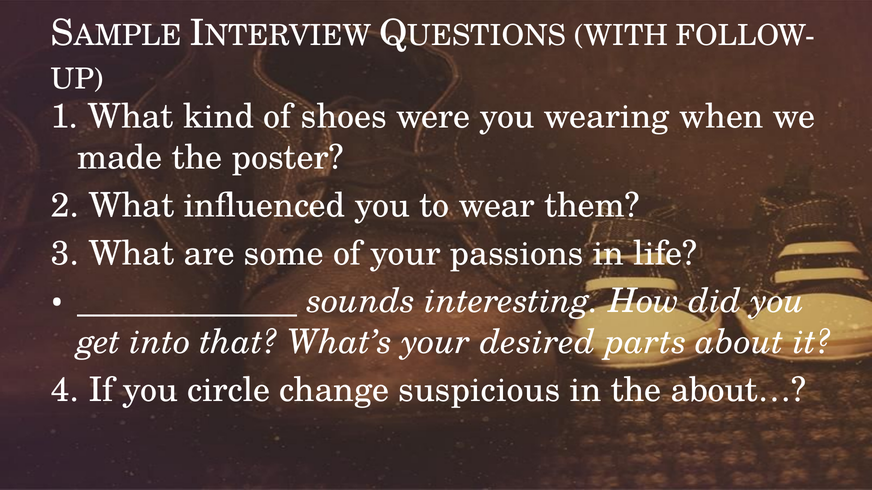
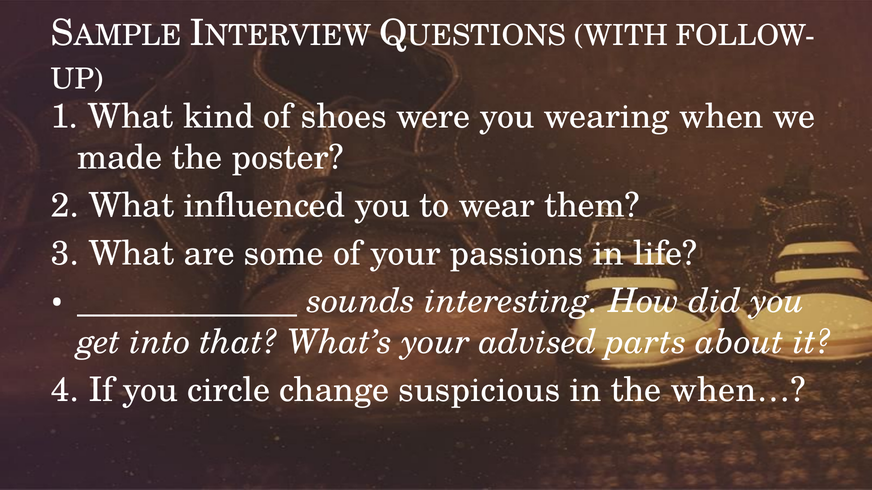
desired: desired -> advised (538, 342)
about…: about… -> when… (738, 390)
